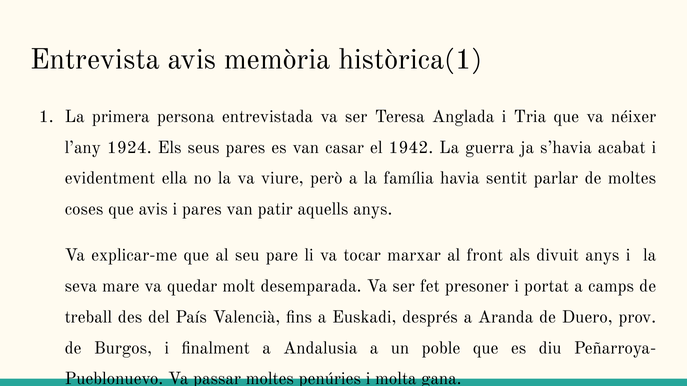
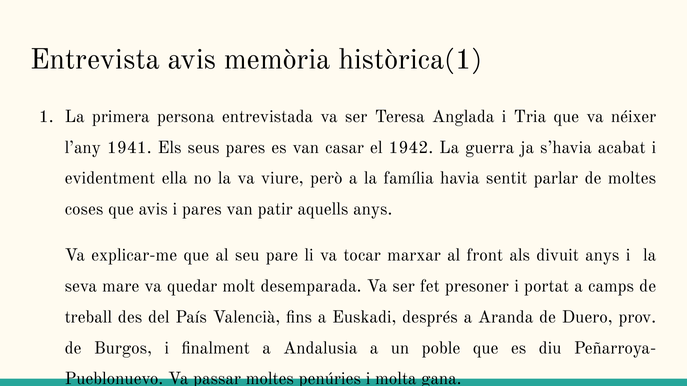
1924: 1924 -> 1941 (129, 148)
